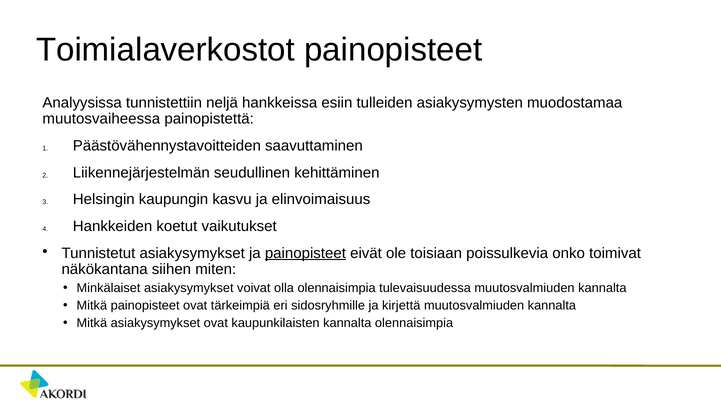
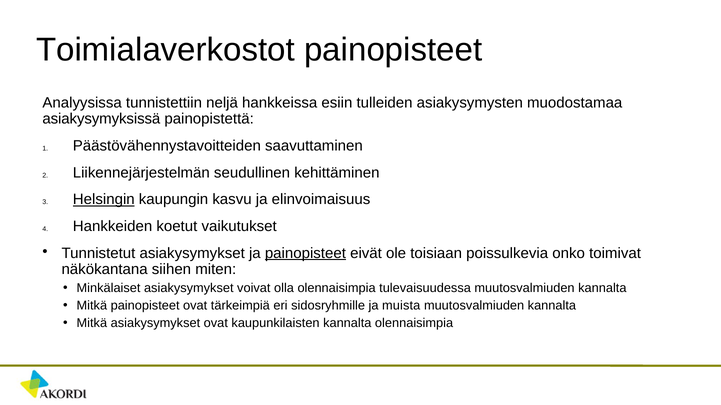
muutosvaiheessa: muutosvaiheessa -> asiakysymyksissä (101, 119)
Helsingin underline: none -> present (104, 200)
kirjettä: kirjettä -> muista (401, 306)
